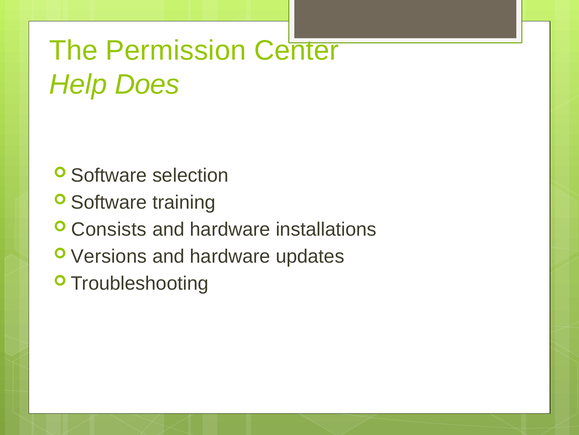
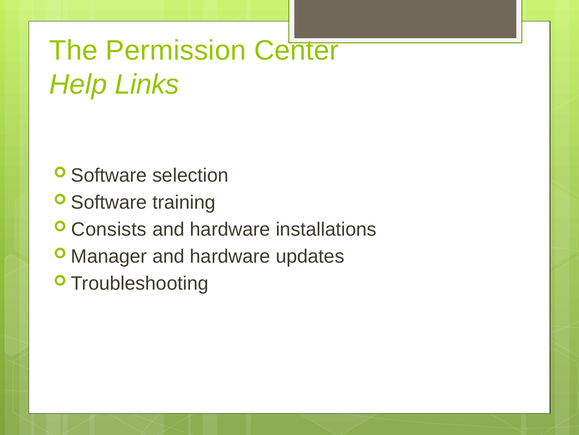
Does: Does -> Links (147, 84)
Versions: Versions -> Manager (109, 256)
